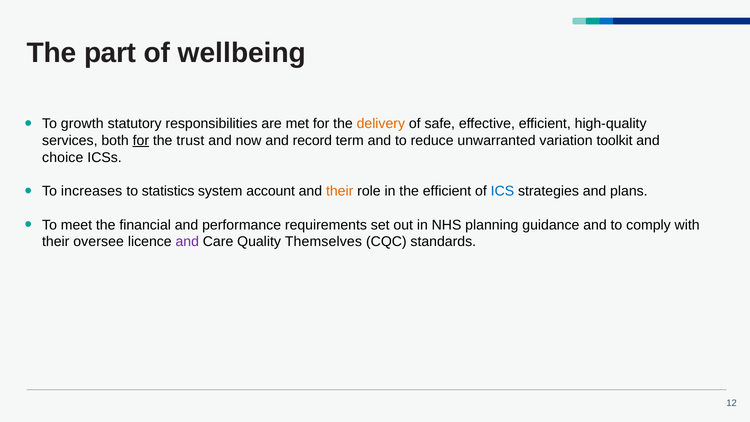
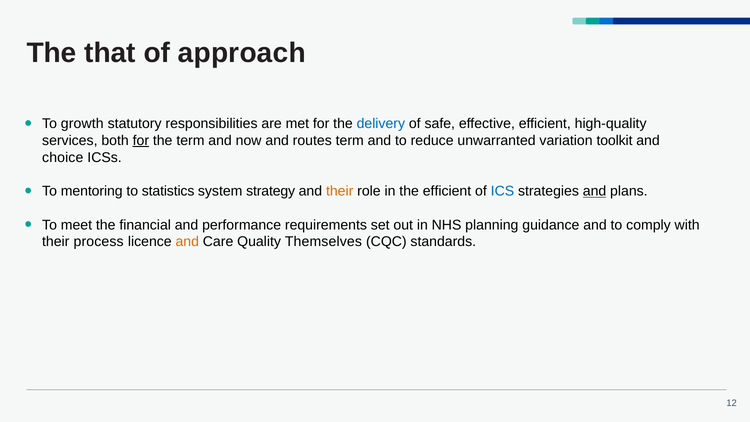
part: part -> that (110, 53)
wellbeing: wellbeing -> approach (242, 53)
delivery colour: orange -> blue (381, 124)
the trust: trust -> term (190, 141)
record: record -> routes (312, 141)
increases: increases -> mentoring (92, 191)
account: account -> strategy (271, 191)
and underline: none -> present (595, 191)
oversee: oversee -> process (99, 242)
and colour: purple -> orange (187, 242)
